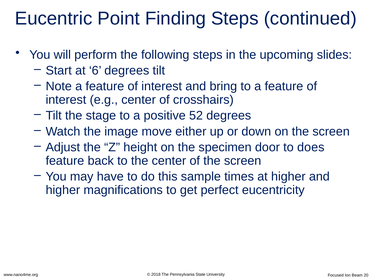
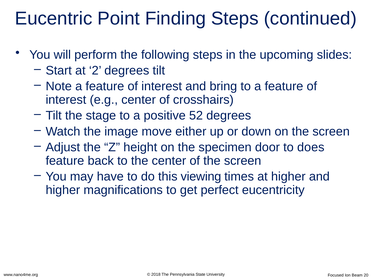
6: 6 -> 2 (95, 71)
sample: sample -> viewing (201, 177)
